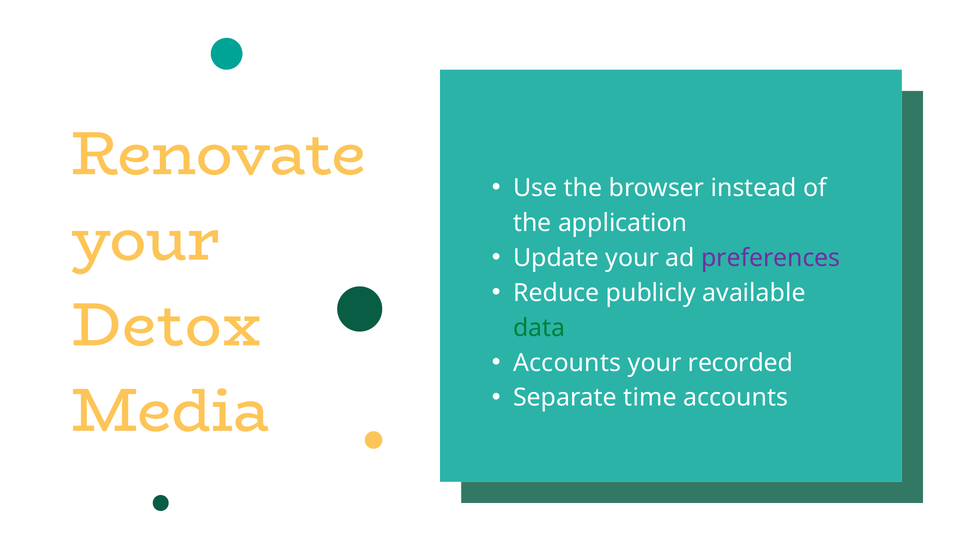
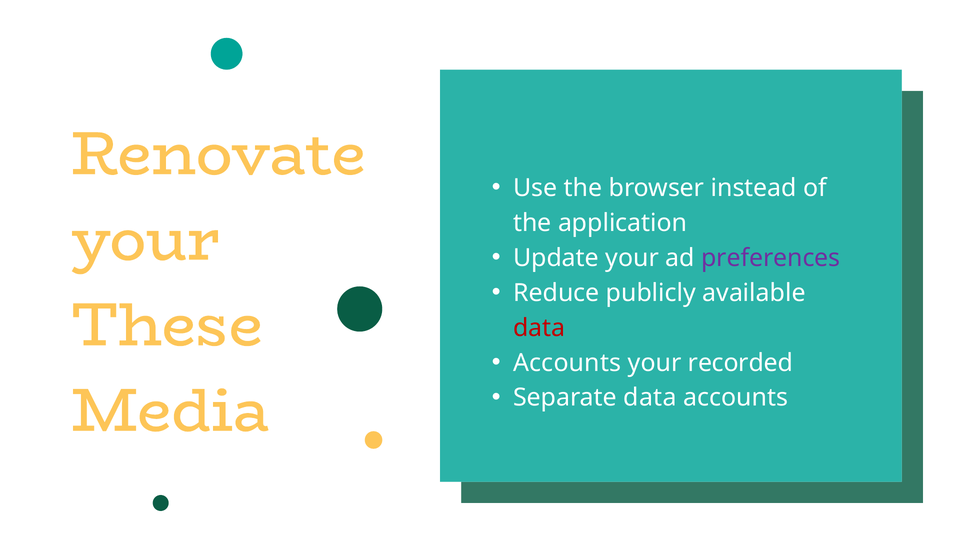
Detox: Detox -> These (167, 325)
data colour: green -> red (539, 328)
Separate time: time -> data (650, 398)
